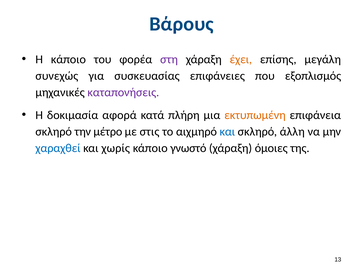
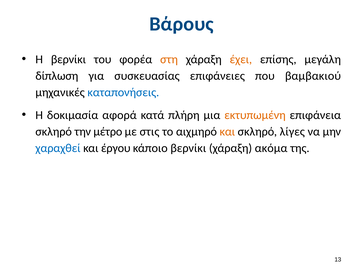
Η κάποιο: κάποιο -> βερνίκι (68, 59)
στη colour: purple -> orange (169, 59)
συνεχώς: συνεχώς -> δίπλωση (57, 76)
εξοπλισμός: εξοπλισμός -> βαμβακιού (313, 76)
καταπονήσεις colour: purple -> blue (123, 93)
και colour: blue -> orange (227, 132)
άλλη: άλλη -> λίγες (292, 132)
χωρίς: χωρίς -> έργου (116, 148)
κάποιο γνωστό: γνωστό -> βερνίκι (188, 148)
όμοιες: όμοιες -> ακόμα (271, 148)
